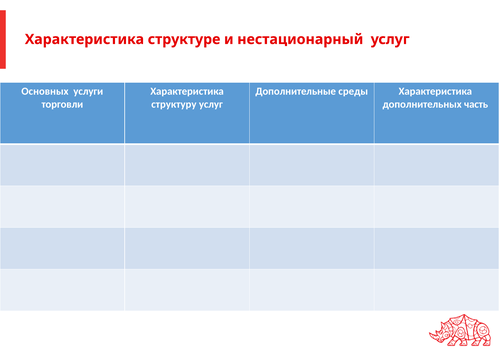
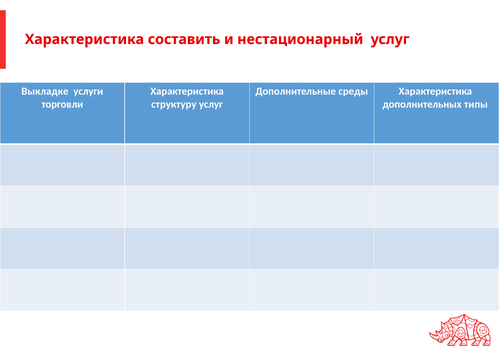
структуре: структуре -> составить (184, 39)
Основных: Основных -> Выкладке (45, 91)
часть: часть -> типы (476, 104)
